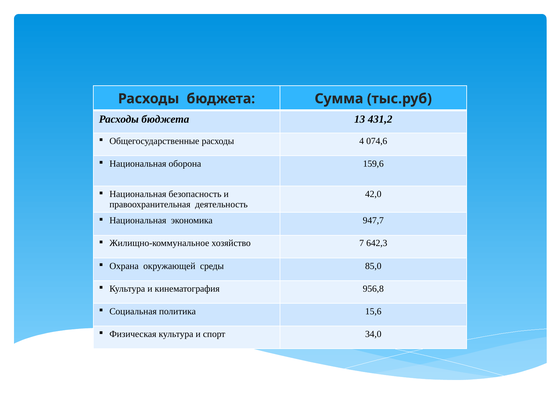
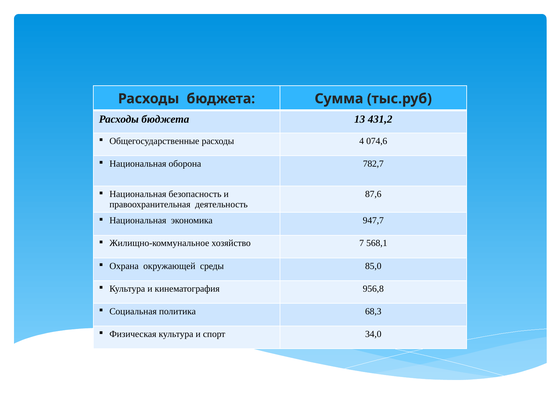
159,6: 159,6 -> 782,7 (373, 164)
42,0: 42,0 -> 87,6 (373, 194)
642,3: 642,3 -> 568,1 (377, 243)
15,6: 15,6 -> 68,3 (373, 311)
